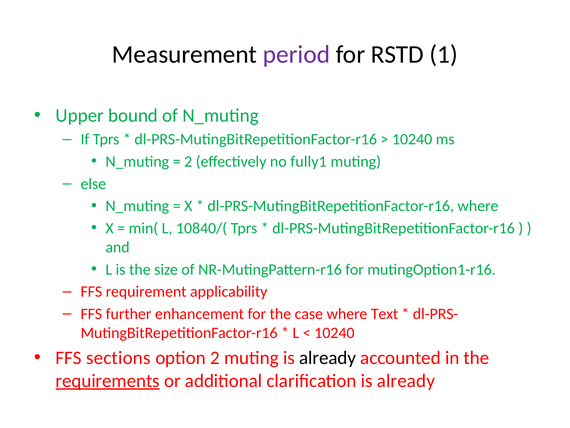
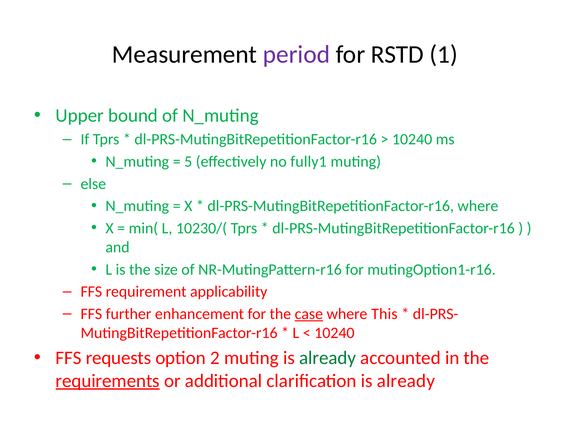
2: 2 -> 5 (188, 161)
10840/(: 10840/( -> 10230/( (202, 228)
case underline: none -> present (309, 314)
Text: Text -> This (384, 314)
sections: sections -> requests (118, 358)
already colour: black -> green (328, 358)
